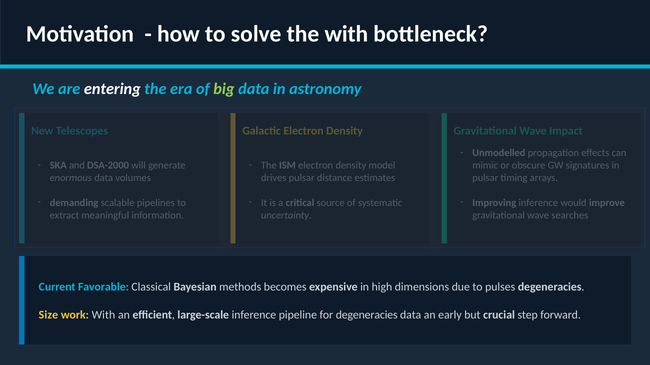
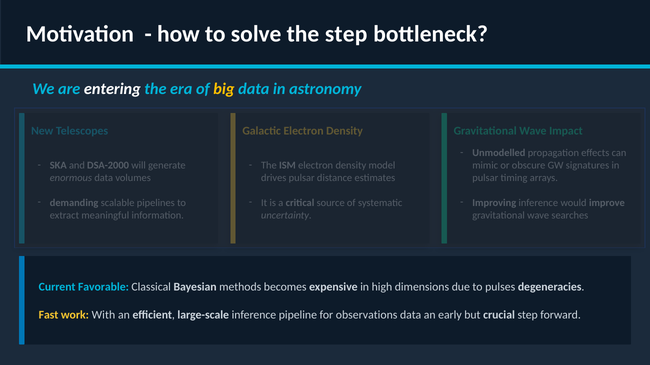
the with: with -> step (346, 34)
big colour: light green -> yellow (224, 89)
Size: Size -> Fast (49, 316)
for degeneracies: degeneracies -> observations (367, 316)
